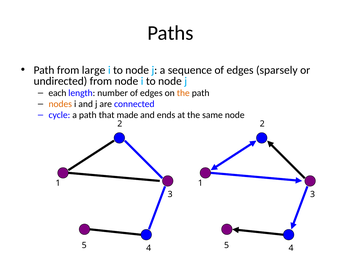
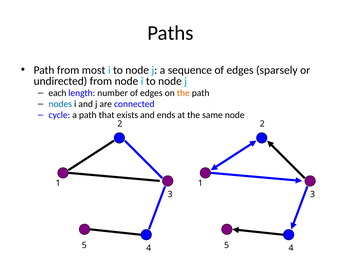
large: large -> most (94, 70)
nodes colour: orange -> blue (60, 104)
made: made -> exists (127, 115)
